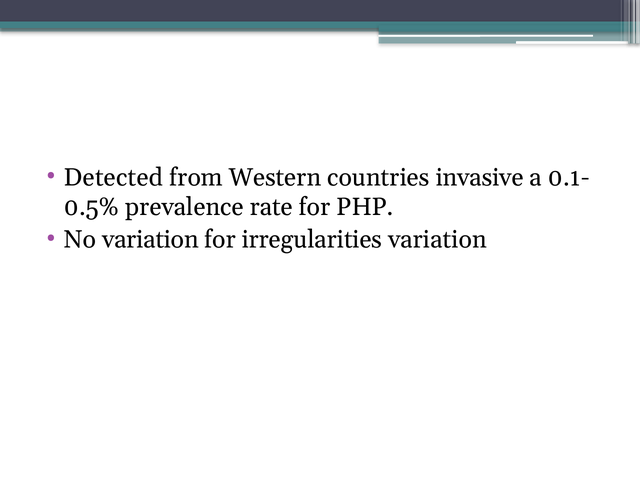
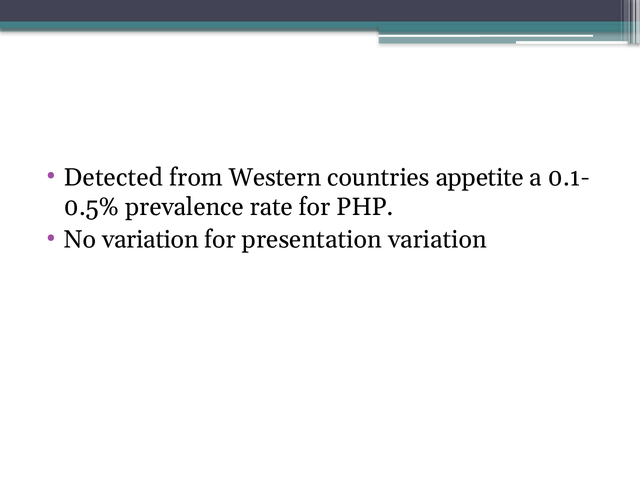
invasive: invasive -> appetite (480, 177)
irregularities: irregularities -> presentation (312, 240)
